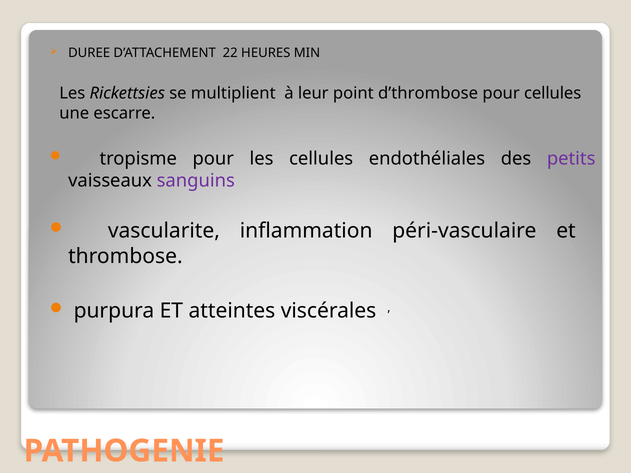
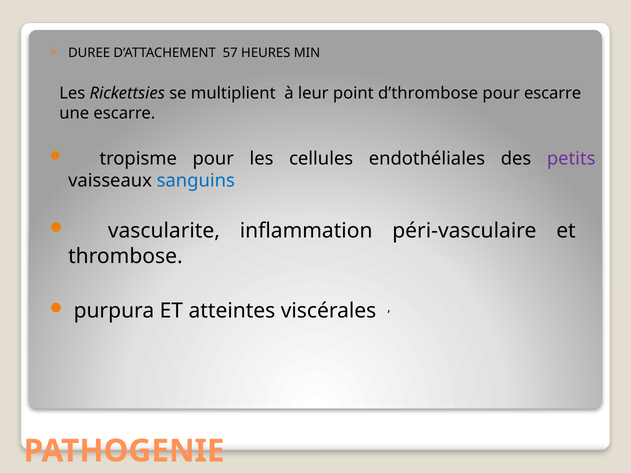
22: 22 -> 57 (230, 53)
pour cellules: cellules -> escarre (553, 93)
sanguins colour: purple -> blue (196, 181)
